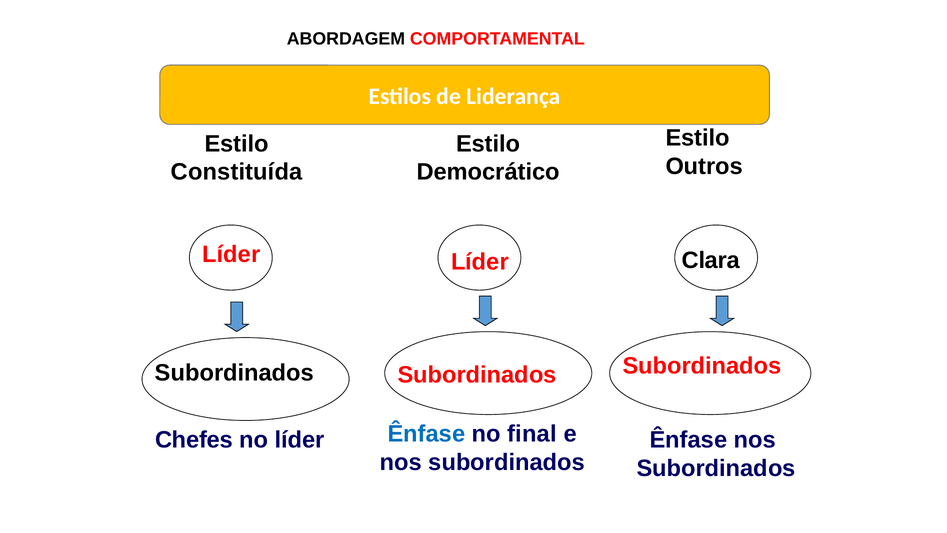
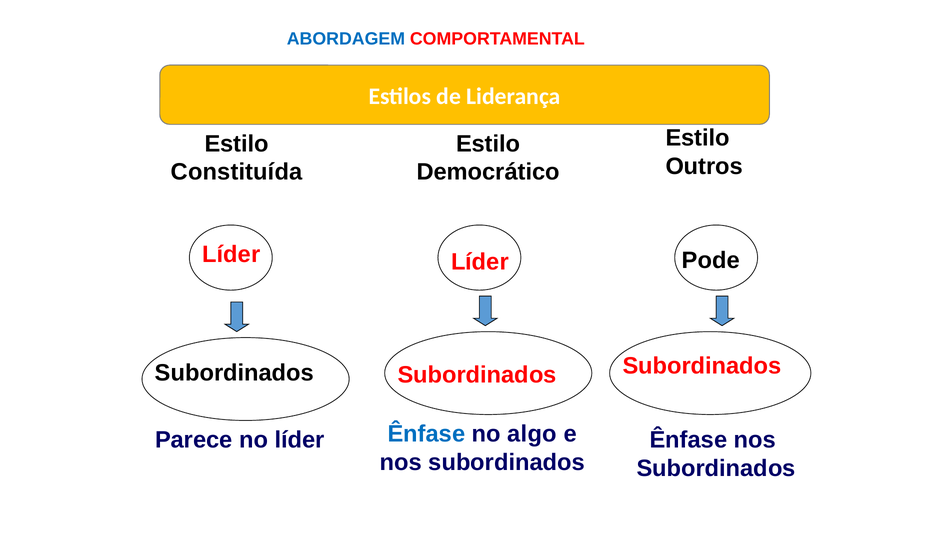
ABORDAGEM colour: black -> blue (346, 39)
Clara: Clara -> Pode (711, 260)
Chefes: Chefes -> Parece (194, 440)
final: final -> algo (532, 434)
